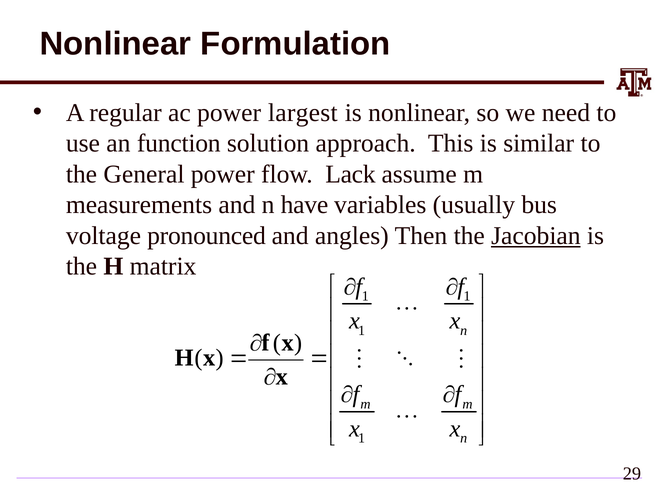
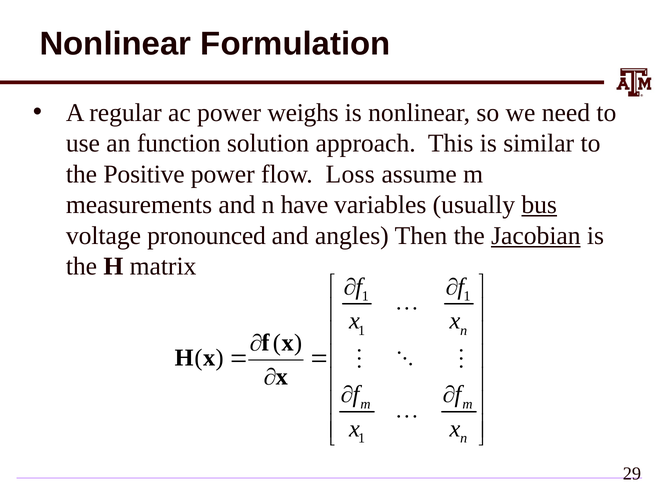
largest: largest -> weighs (303, 113)
General: General -> Positive (144, 174)
Lack: Lack -> Loss (350, 174)
bus underline: none -> present (539, 205)
